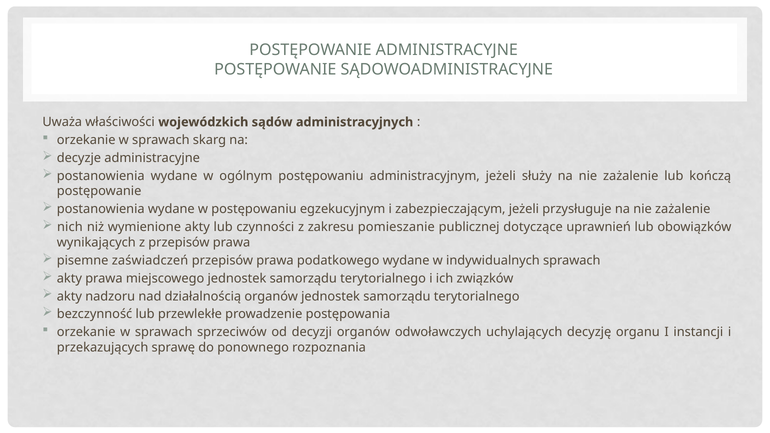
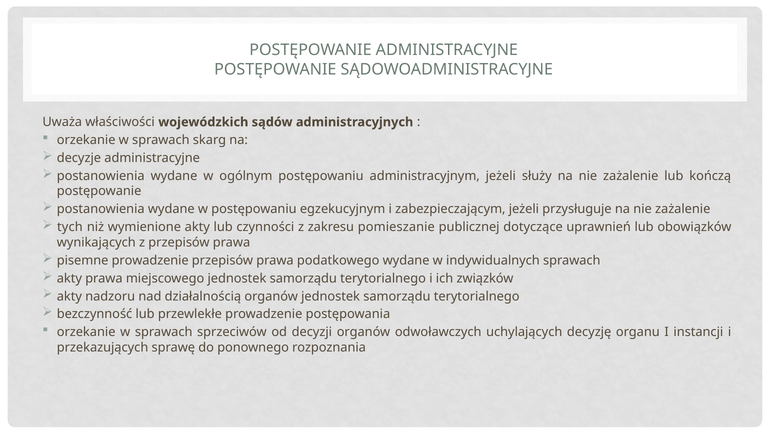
nich: nich -> tych (70, 227)
pisemne zaświadczeń: zaświadczeń -> prowadzenie (150, 261)
